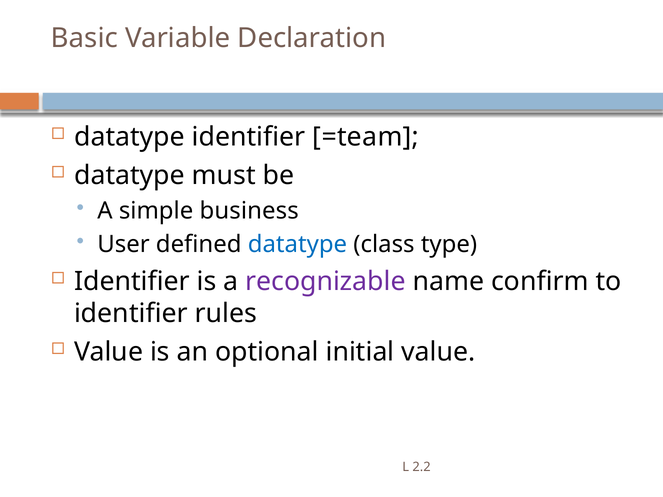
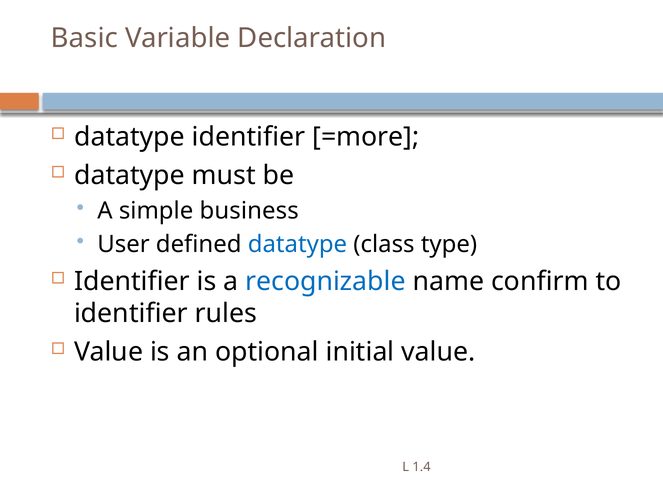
=team: =team -> =more (366, 137)
recognizable colour: purple -> blue (325, 282)
2.2: 2.2 -> 1.4 (422, 467)
